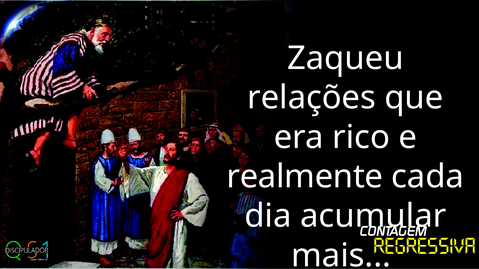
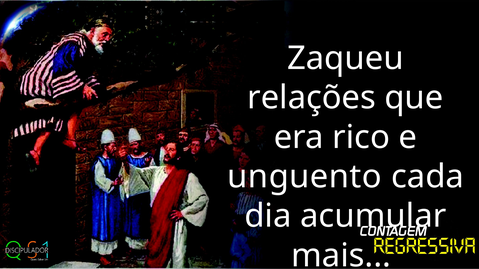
realmente: realmente -> unguento (304, 177)
